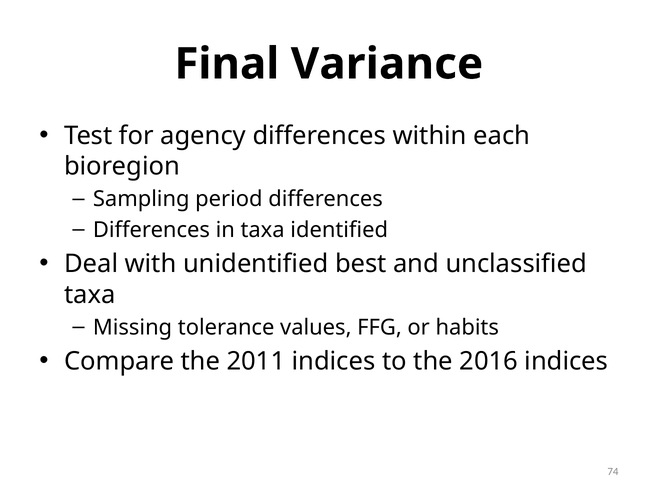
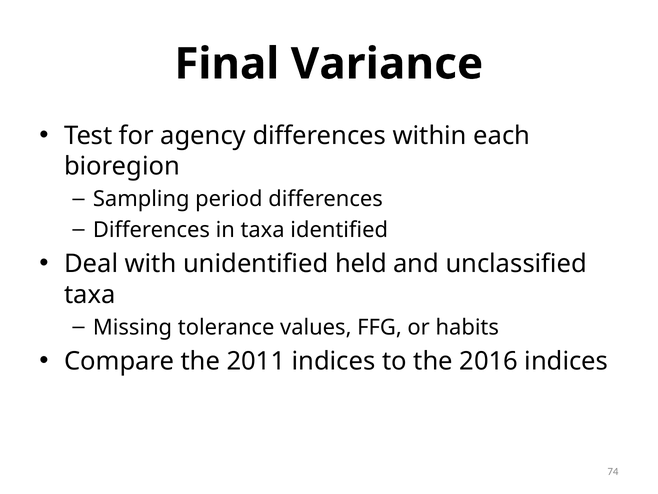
best: best -> held (361, 264)
